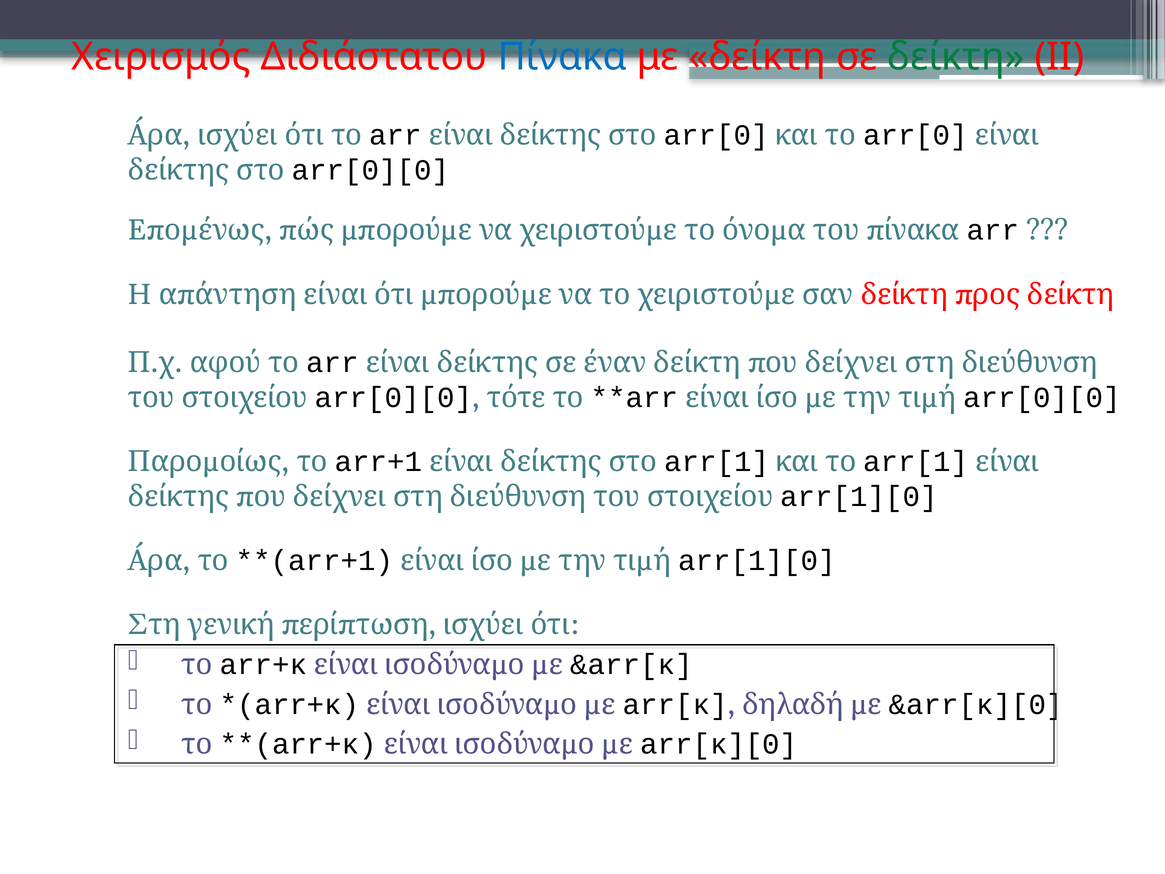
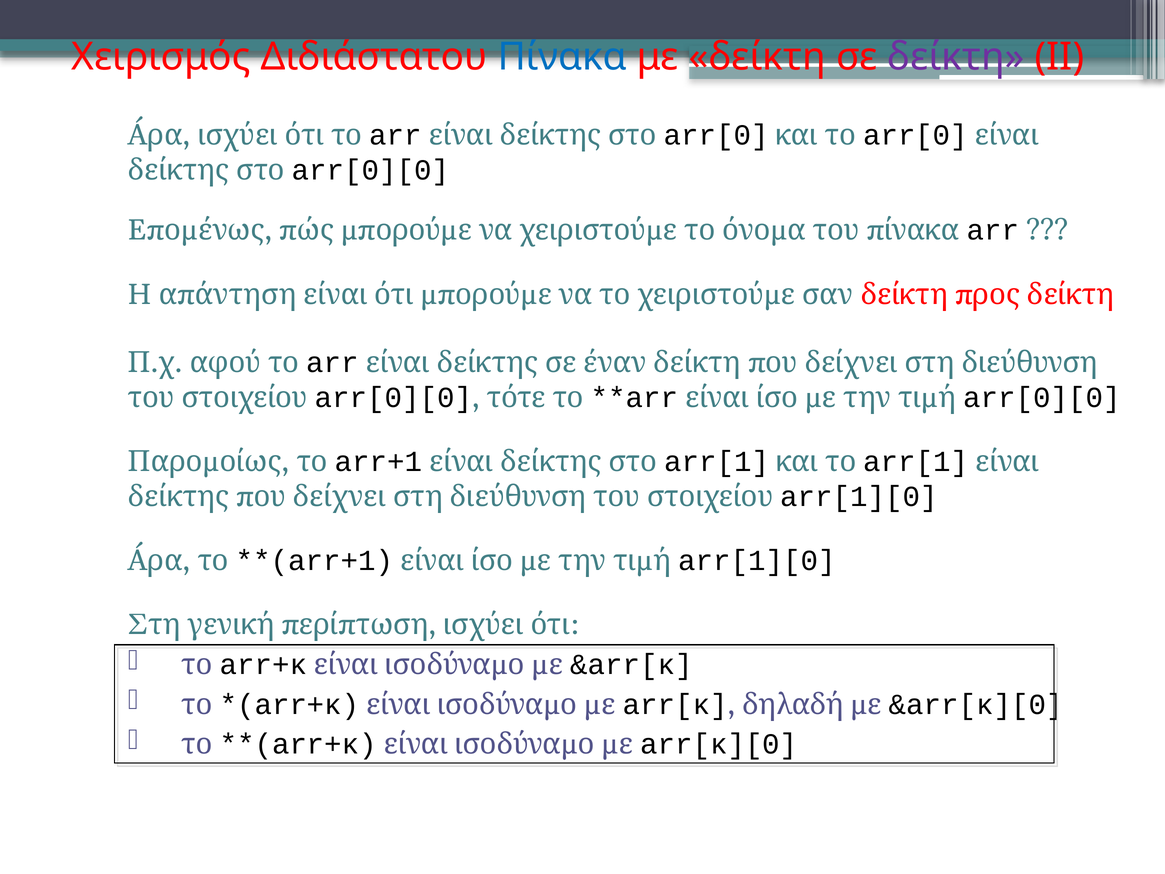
δείκτη colour: green -> purple (956, 57)
